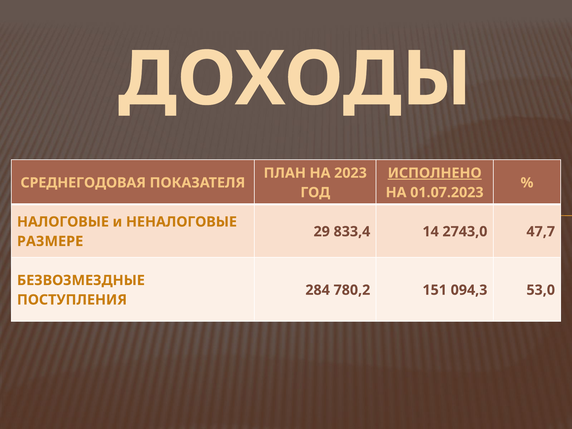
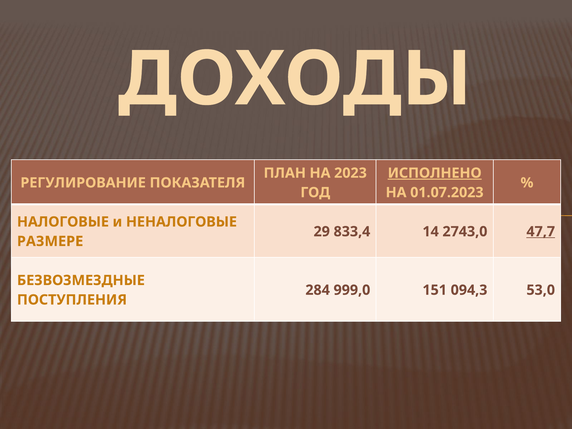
СРЕДНЕГОДОВАЯ: СРЕДНЕГОДОВАЯ -> РЕГУЛИРОВАНИЕ (83, 183)
47,7 underline: none -> present (541, 232)
780,2: 780,2 -> 999,0 (352, 290)
